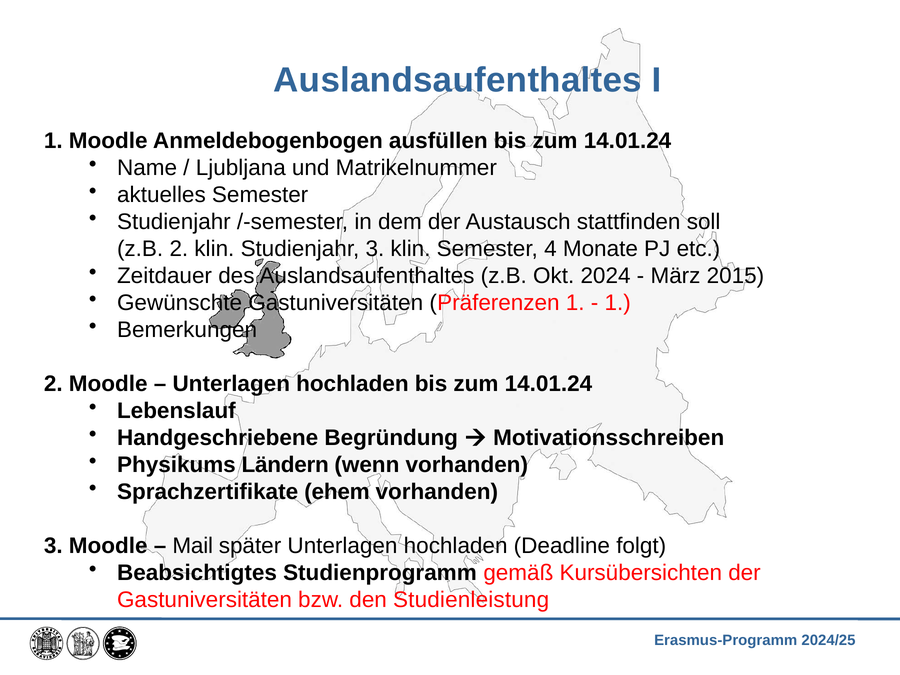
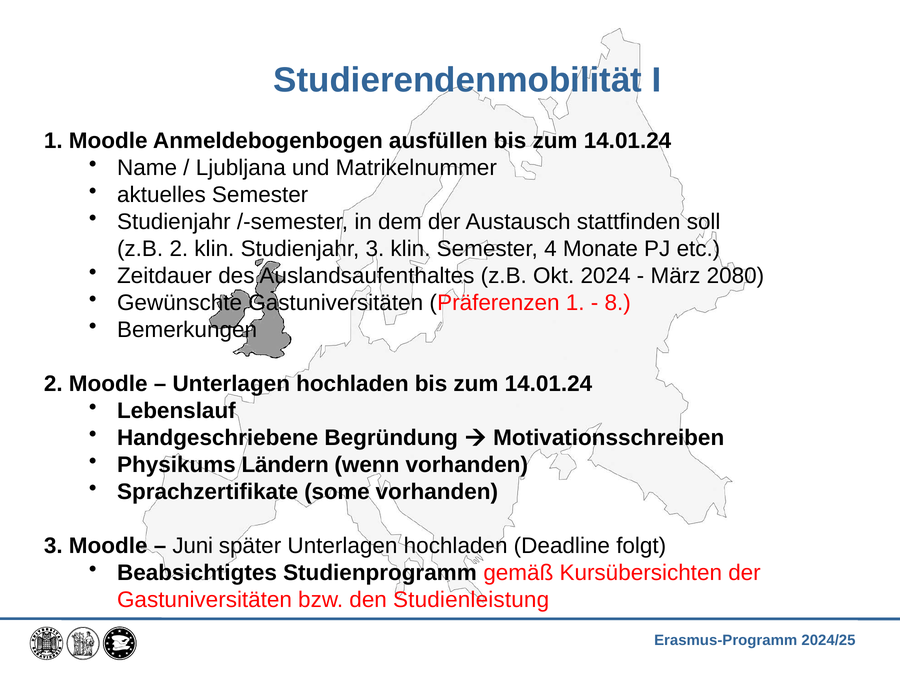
Auslandsaufenthaltes: Auslandsaufenthaltes -> Studierendenmobilität (458, 80)
2015: 2015 -> 2080 (735, 276)
1: 1 -> 8 (618, 303)
ehem: ehem -> some (337, 492)
Mail: Mail -> Juni (193, 546)
